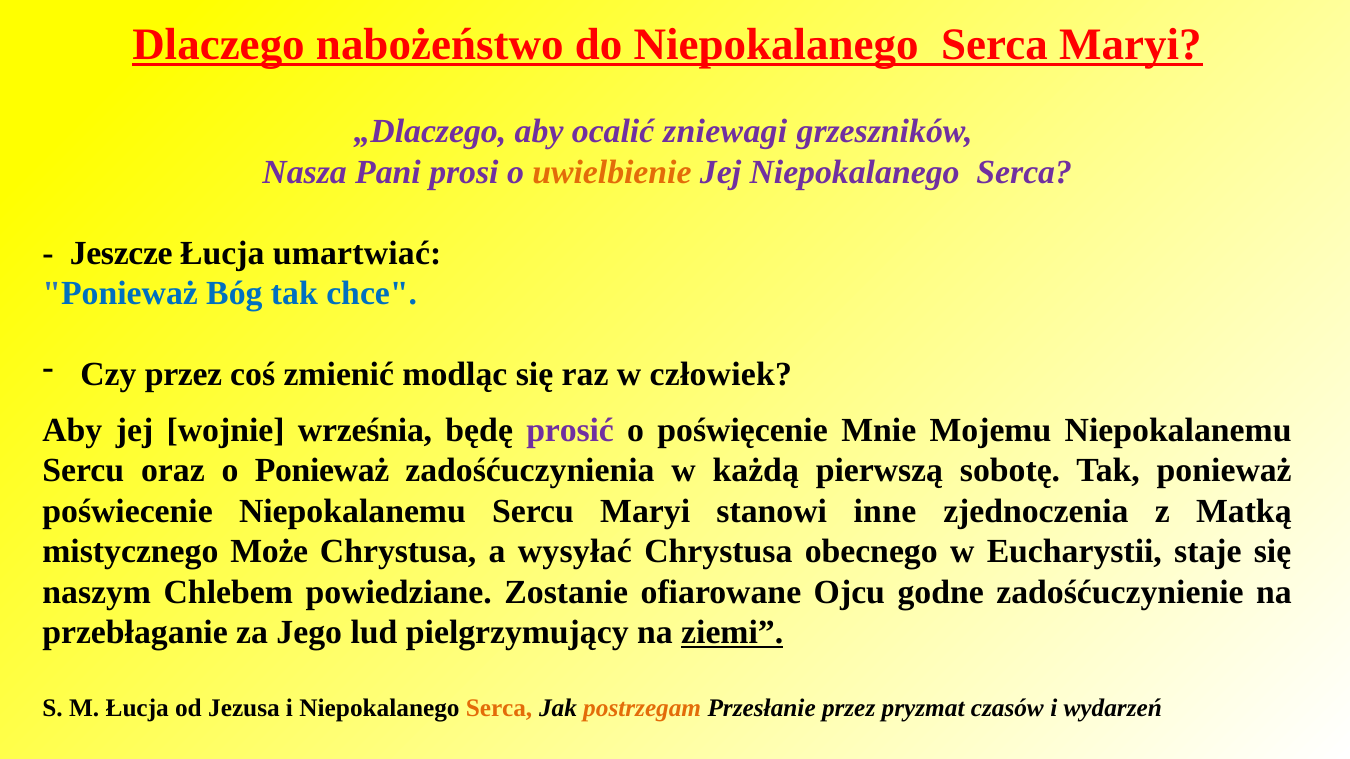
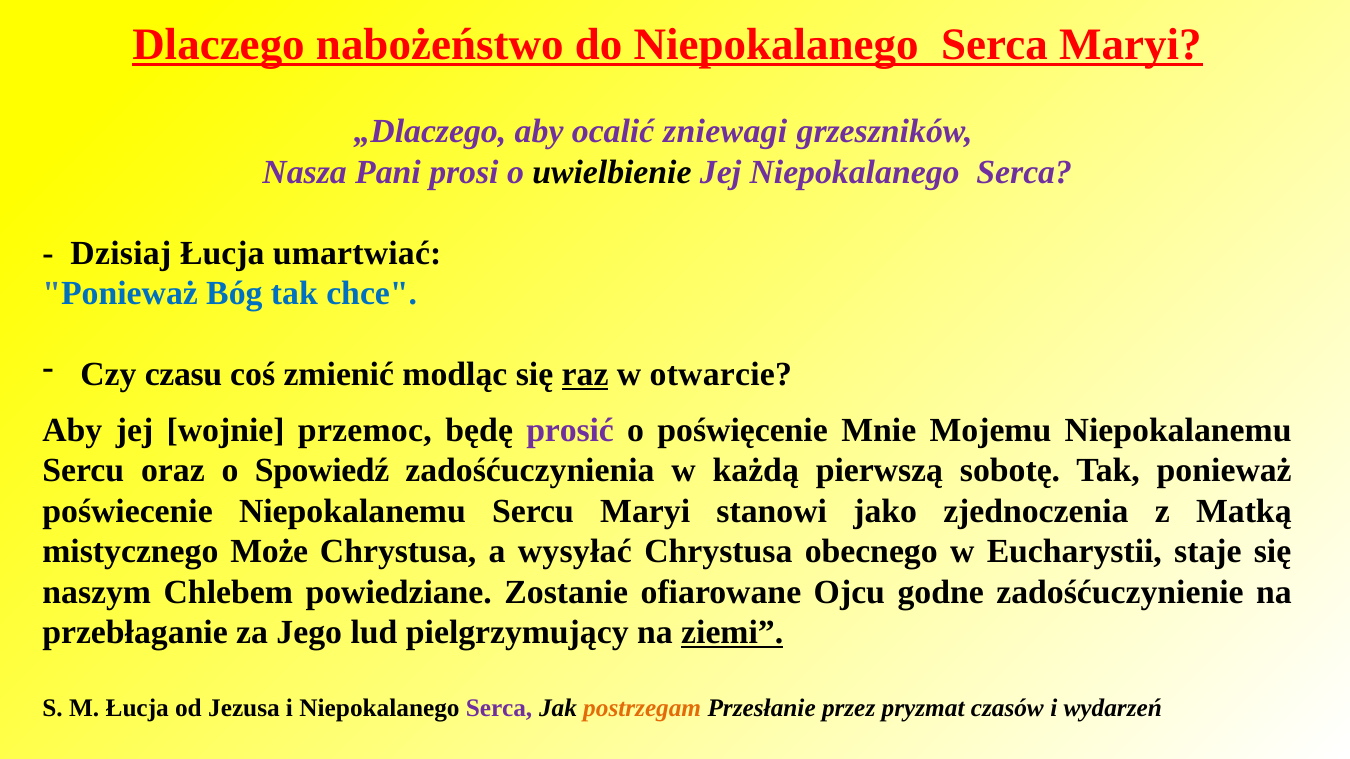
uwielbienie colour: orange -> black (612, 172)
Jeszcze: Jeszcze -> Dzisiaj (121, 253)
Czy przez: przez -> czasu (183, 375)
raz underline: none -> present (585, 375)
człowiek: człowiek -> otwarcie (721, 375)
września: września -> przemoc (365, 430)
o Ponieważ: Ponieważ -> Spowiedź (322, 471)
inne: inne -> jako (885, 511)
Serca colour: orange -> purple (499, 708)
